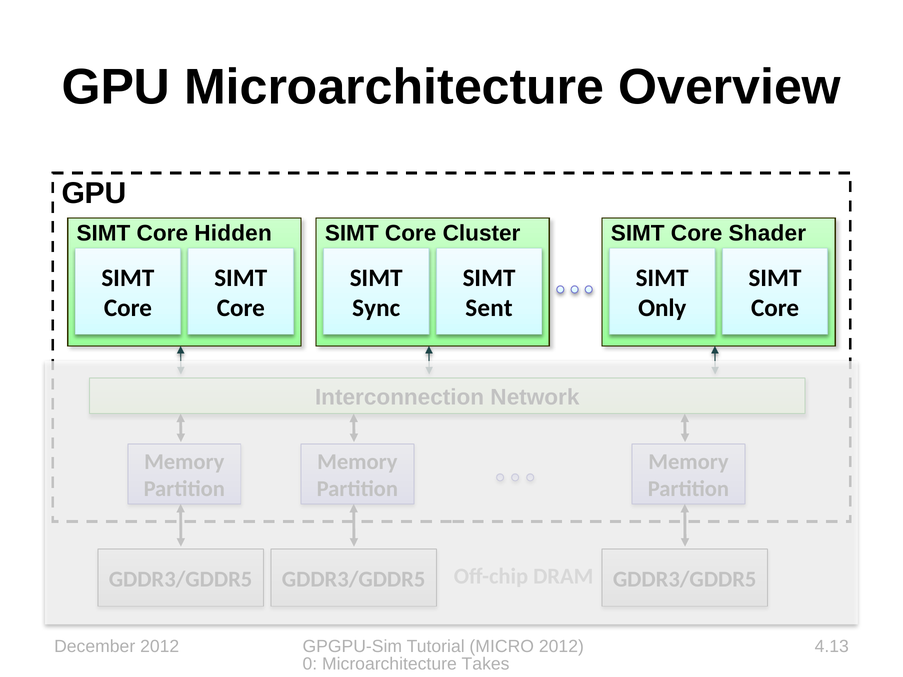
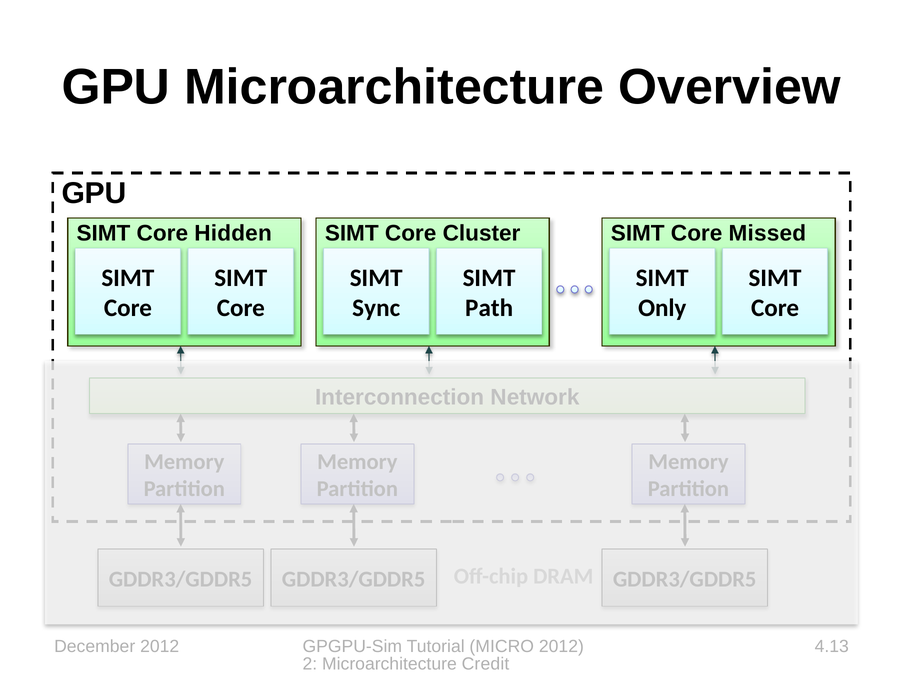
Shader: Shader -> Missed (767, 233)
Sent: Sent -> Path (489, 308)
0: 0 -> 2 (310, 664)
Takes: Takes -> Credit (485, 664)
